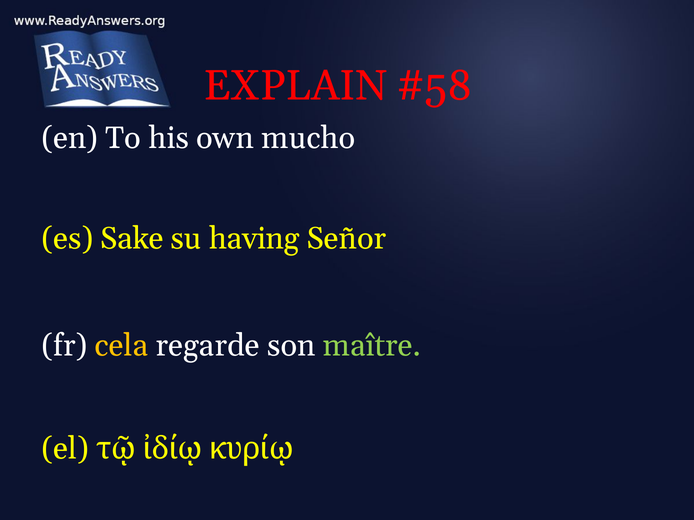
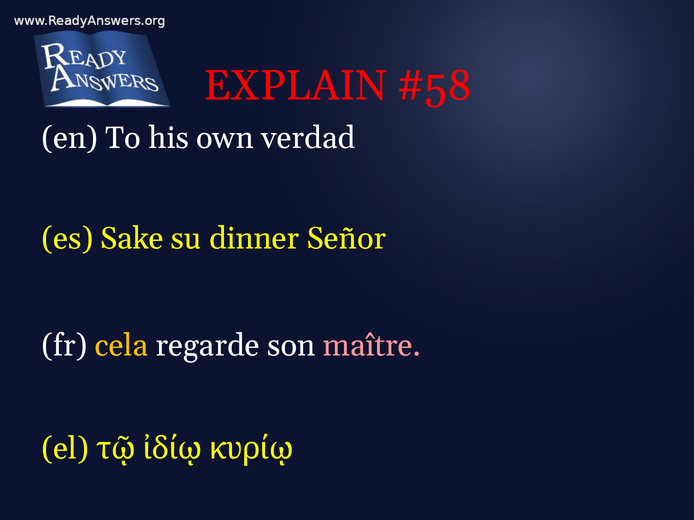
mucho: mucho -> verdad (308, 138)
having: having -> dinner (254, 239)
maître colour: light green -> pink (372, 346)
